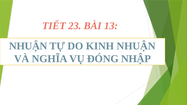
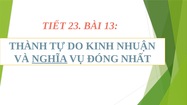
NHUẬN: NHUẬN -> THÀNH (28, 46)
NGHĨA underline: none -> present (50, 59)
NHẬP: NHẬP -> NHẤT (136, 59)
